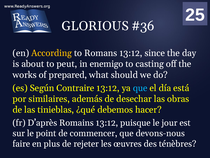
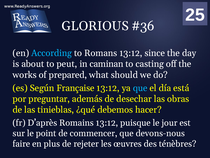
According colour: yellow -> light blue (52, 53)
enemigo: enemigo -> caminan (106, 64)
Contraire: Contraire -> Française (75, 88)
similaires: similaires -> preguntar (49, 99)
